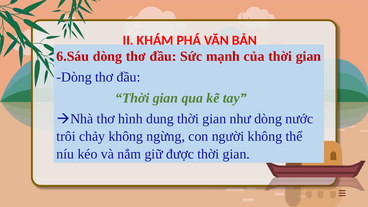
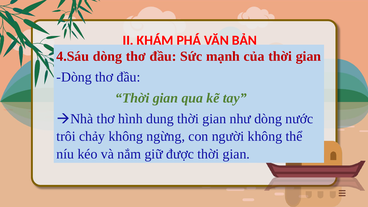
6.Sáu: 6.Sáu -> 4.Sáu (73, 56)
